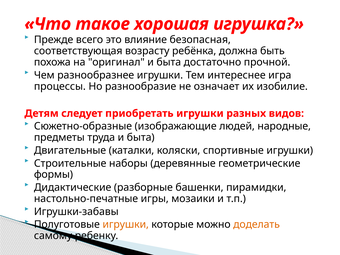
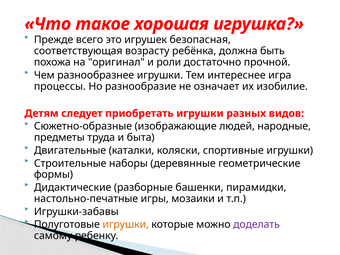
влияние: влияние -> игрушек (146, 40)
оригинал и быта: быта -> роли (169, 62)
доделать colour: orange -> purple (257, 224)
